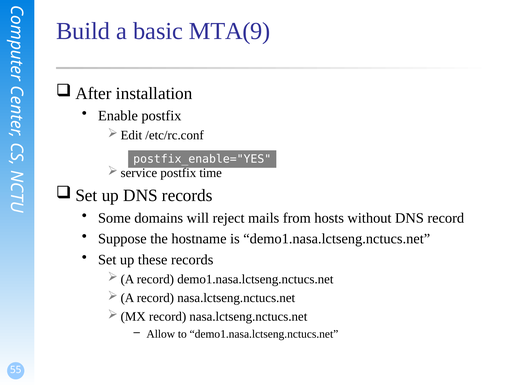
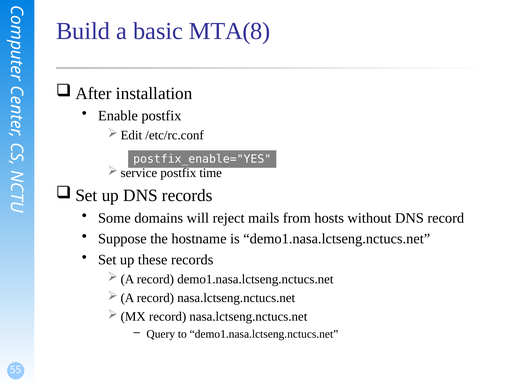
MTA(9: MTA(9 -> MTA(8 (230, 31)
Allow: Allow -> Query (161, 334)
